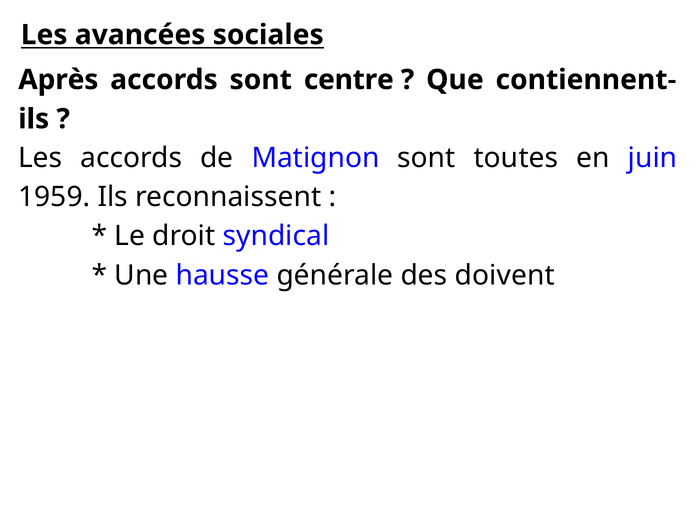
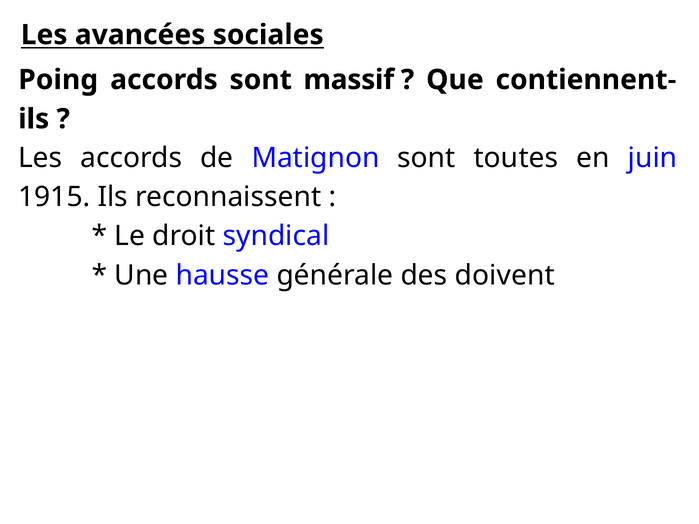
Après: Après -> Poing (58, 80)
centre: centre -> massif (349, 80)
1959: 1959 -> 1915 (54, 197)
